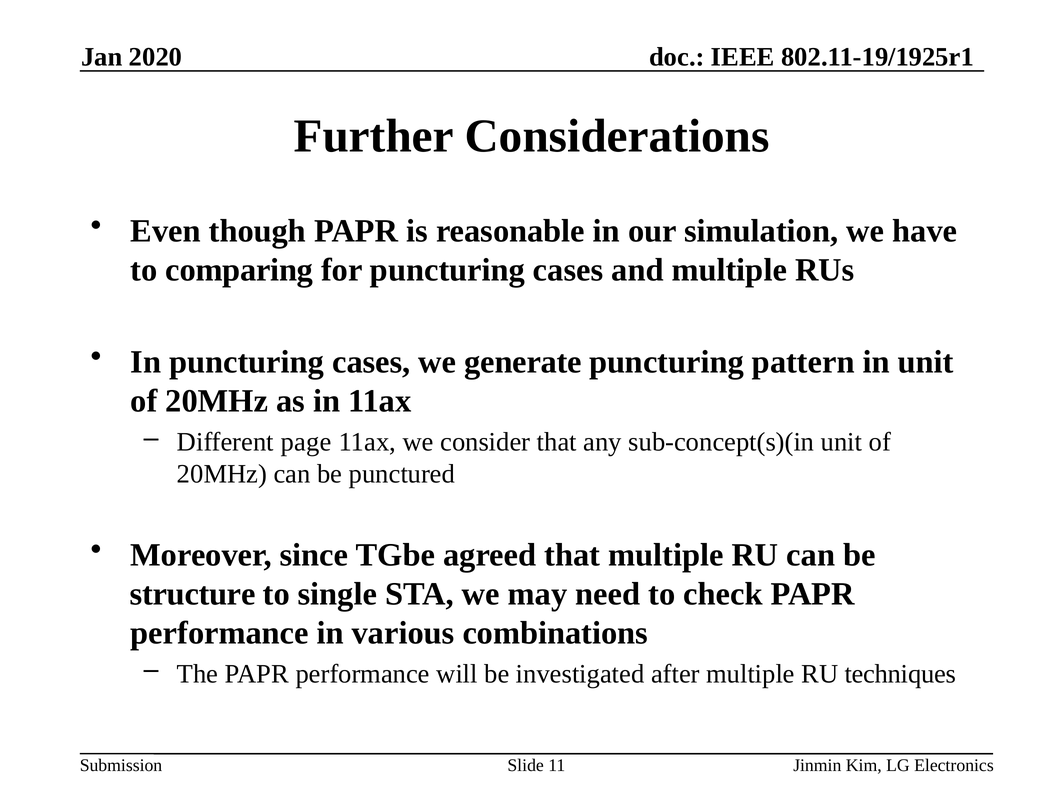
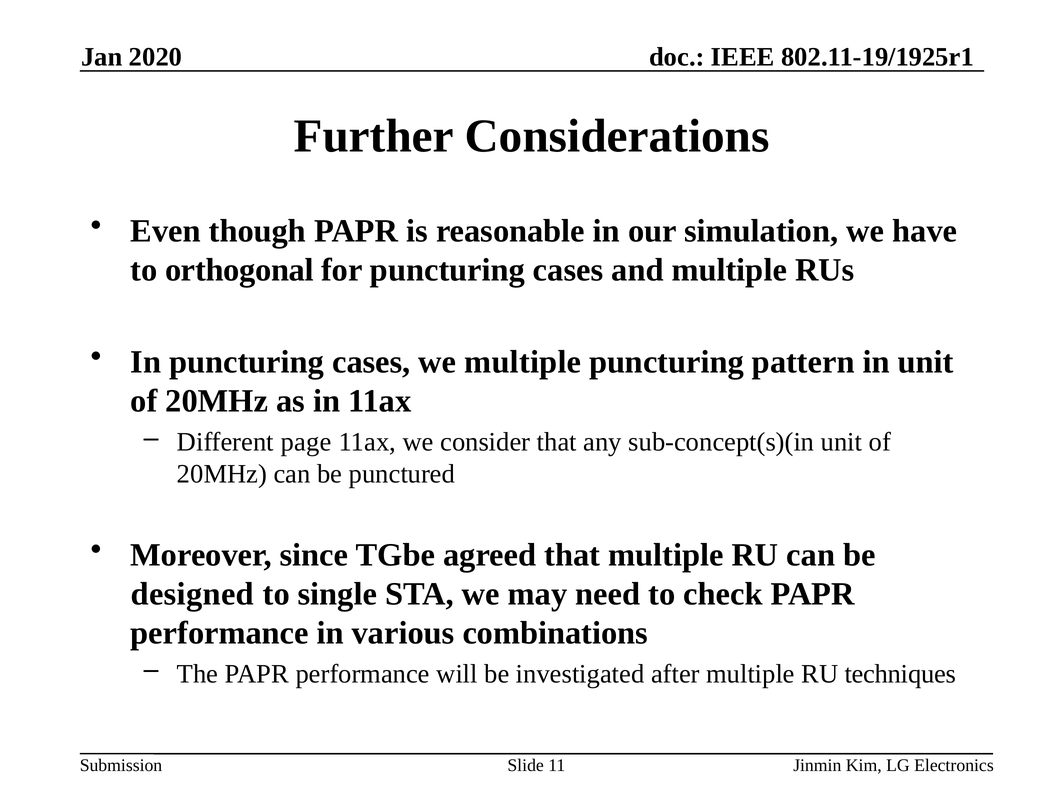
comparing: comparing -> orthogonal (239, 270)
we generate: generate -> multiple (523, 362)
structure: structure -> designed (192, 594)
